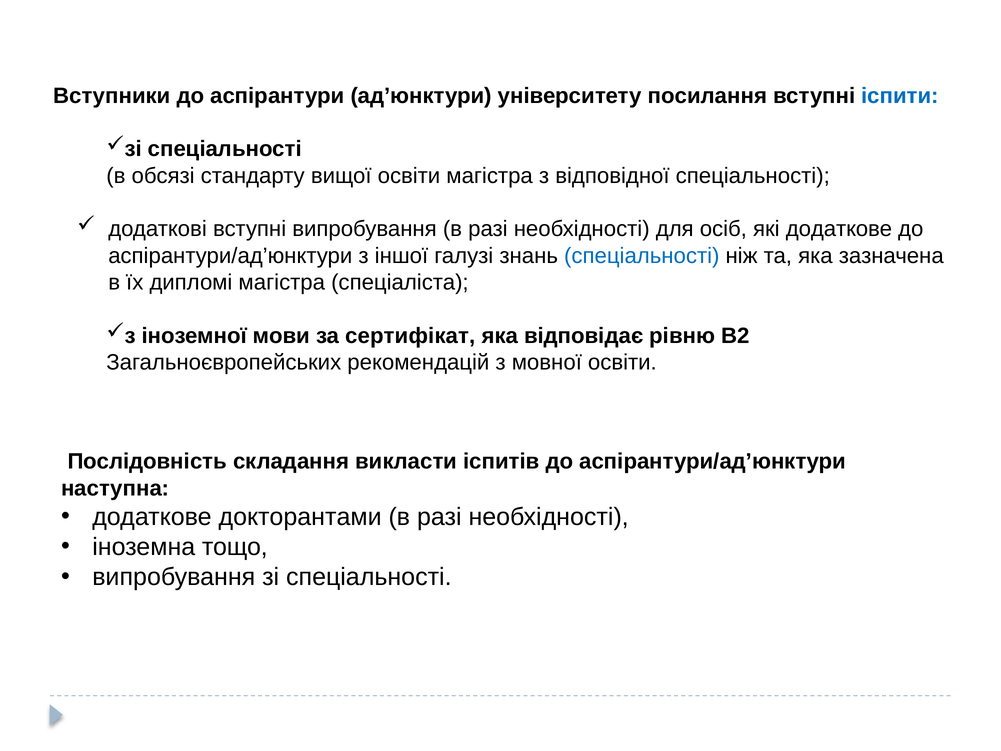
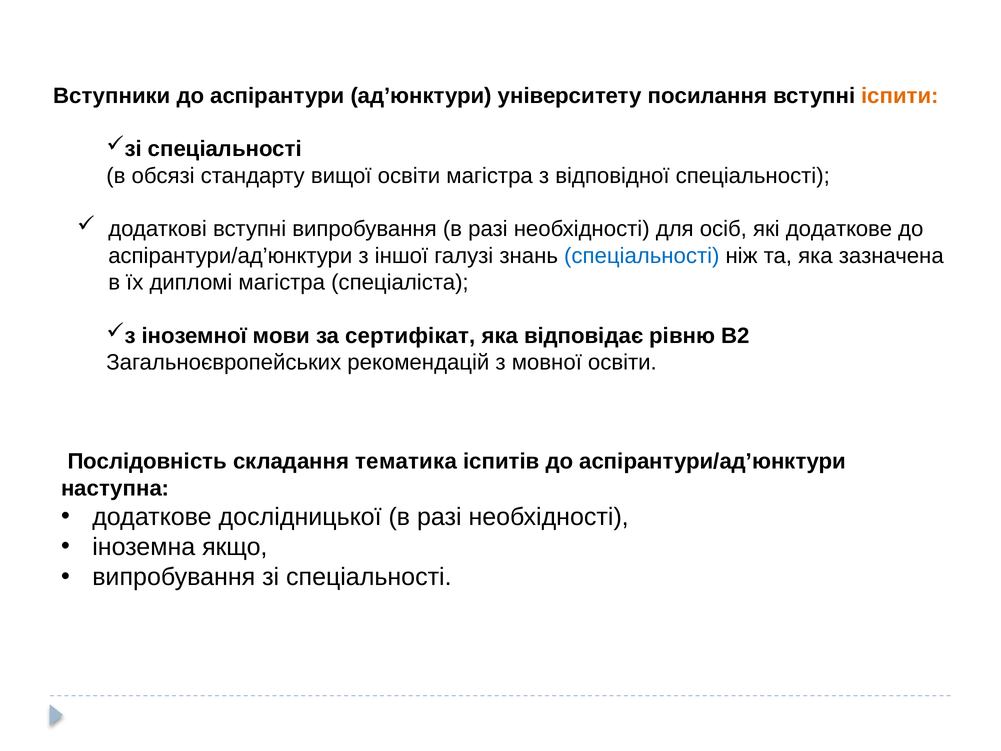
іспити colour: blue -> orange (900, 96)
викласти: викласти -> тематика (406, 461)
докторантами: докторантами -> дослідницької (300, 517)
тощо: тощо -> якщо (235, 547)
